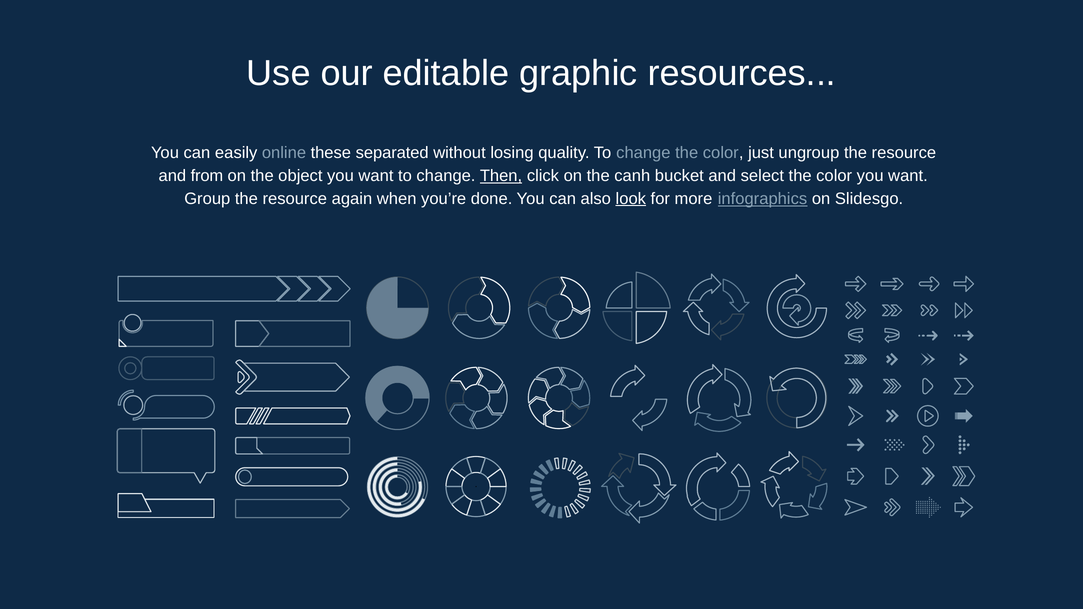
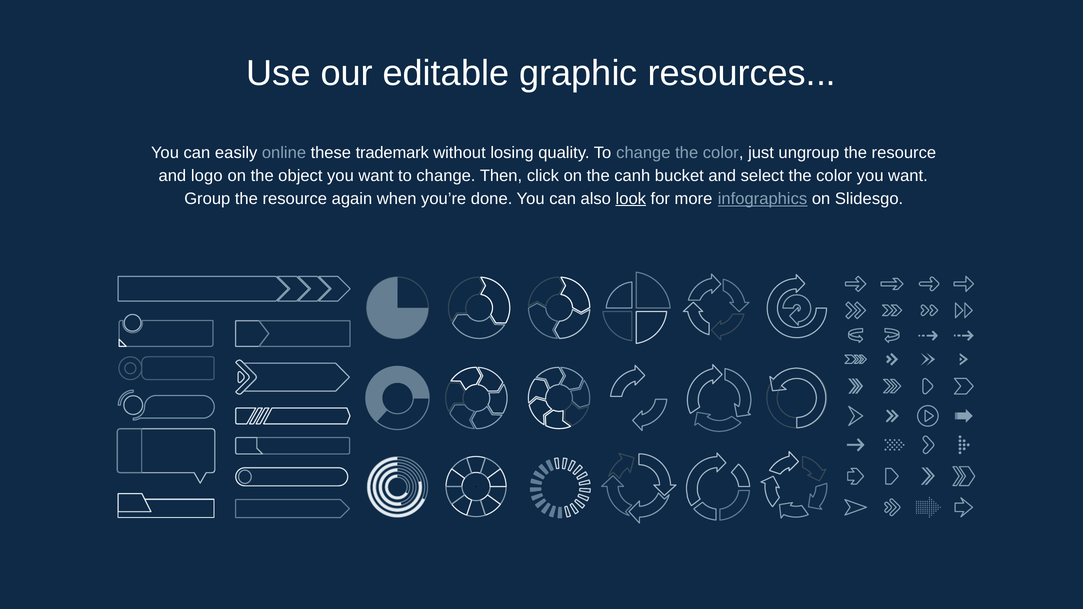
separated: separated -> trademark (392, 153)
from: from -> logo (207, 176)
Then underline: present -> none (501, 176)
